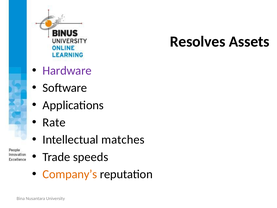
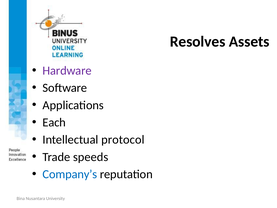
Rate: Rate -> Each (54, 122)
matches: matches -> protocol (123, 140)
Company’s colour: orange -> blue (70, 174)
